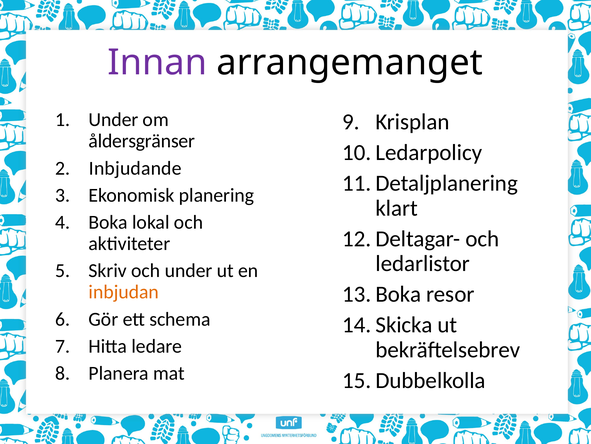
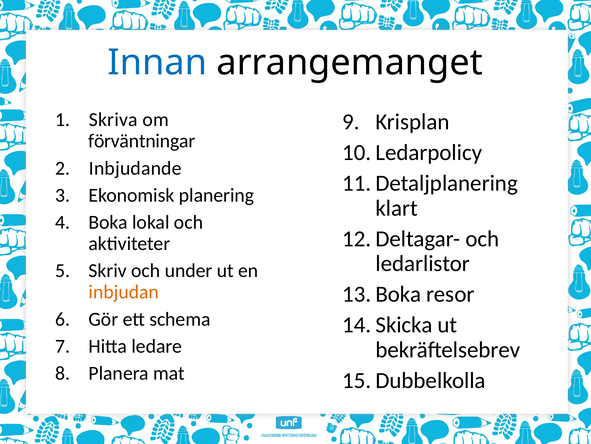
Innan colour: purple -> blue (157, 63)
Under: Under -> Skriva (113, 120)
åldersgränser: åldersgränser -> förväntningar (142, 141)
